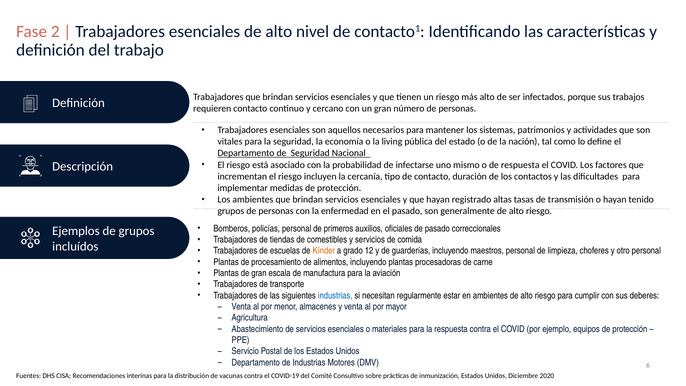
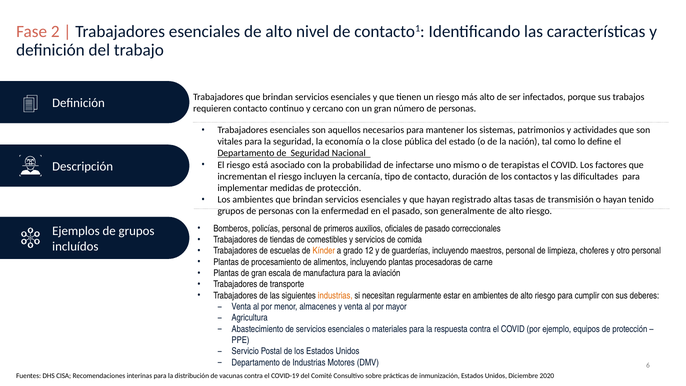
living: living -> close (392, 142)
de respuesta: respuesta -> terapistas (520, 165)
industrias colour: blue -> orange (335, 295)
